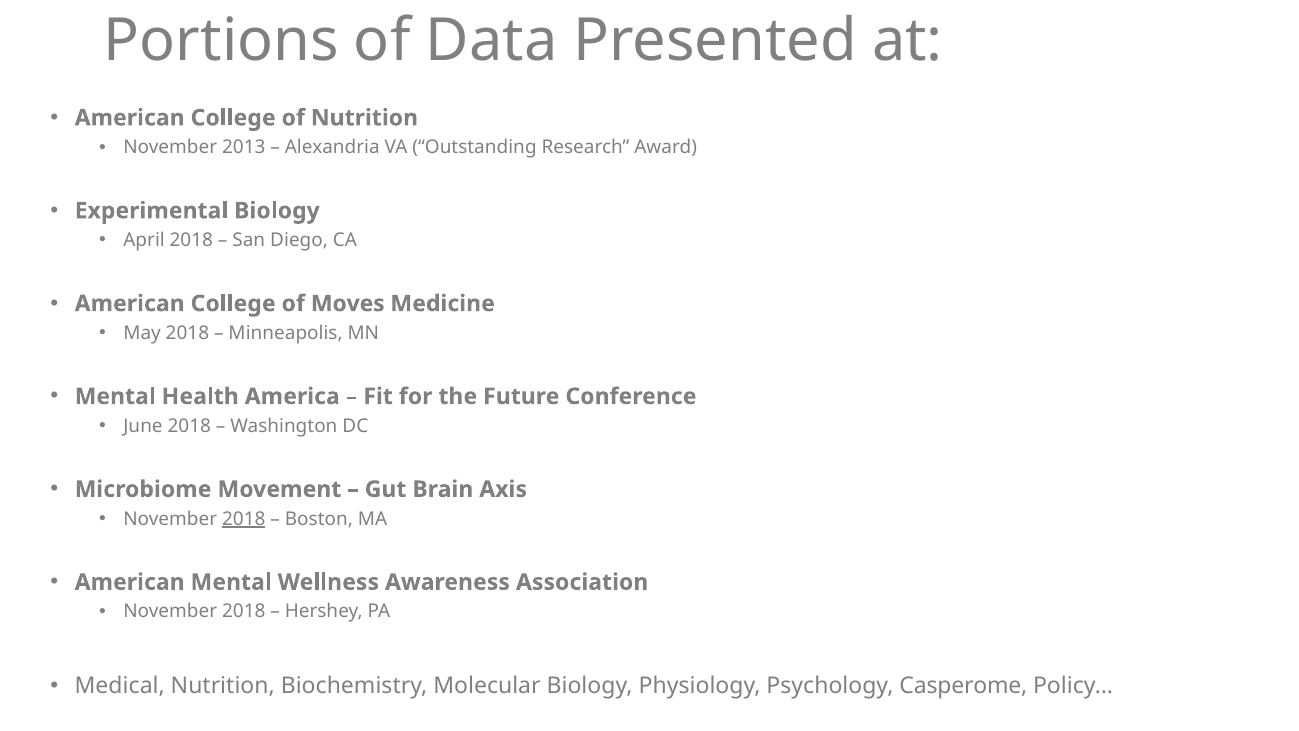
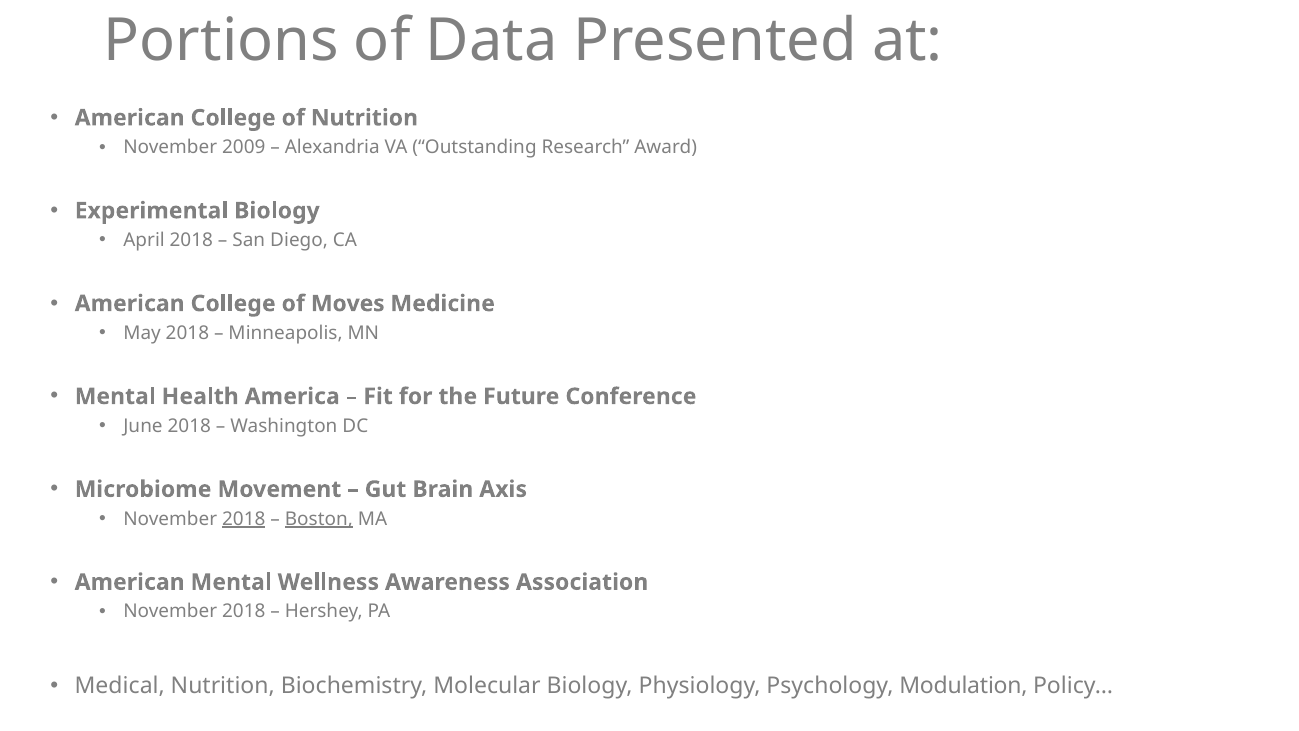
2013: 2013 -> 2009 (244, 147)
Boston underline: none -> present (319, 519)
Casperome: Casperome -> Modulation (963, 686)
